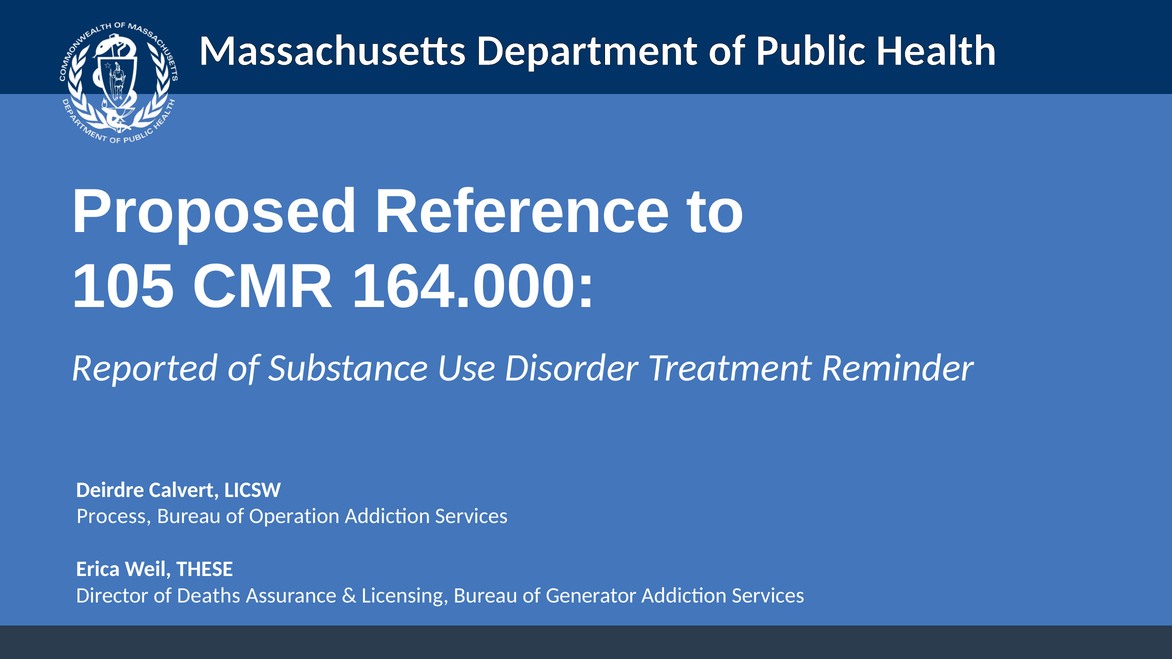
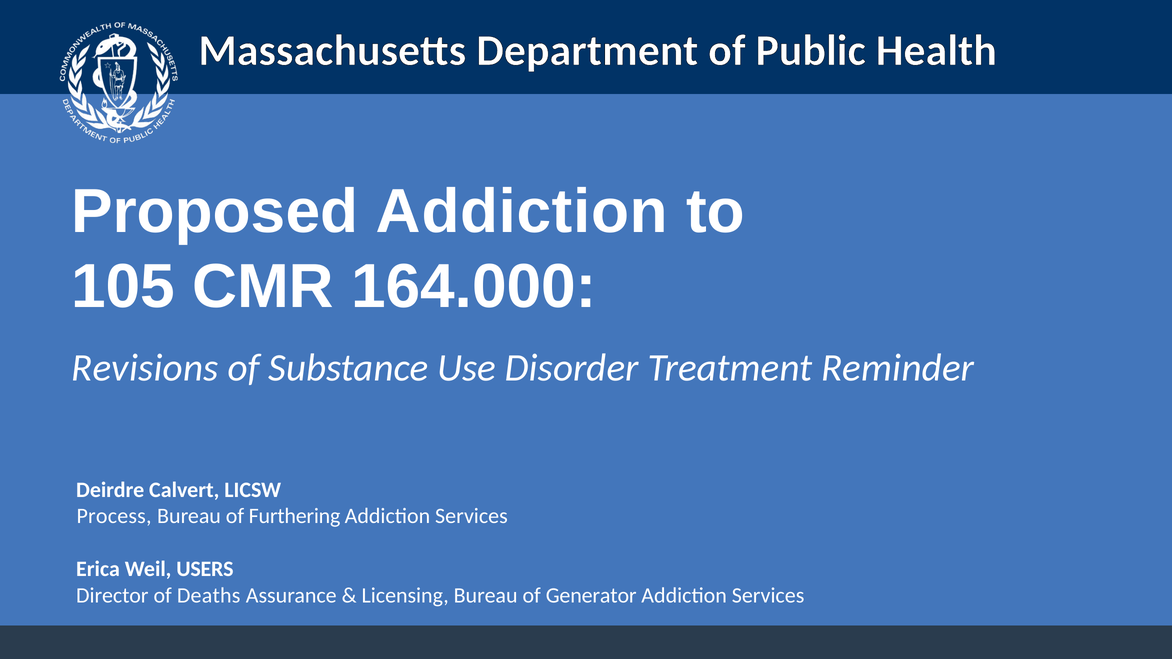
Proposed Reference: Reference -> Addiction (522, 212)
Reported: Reported -> Revisions (145, 368)
Operation: Operation -> Furthering (295, 516)
THESE: THESE -> USERS (205, 569)
